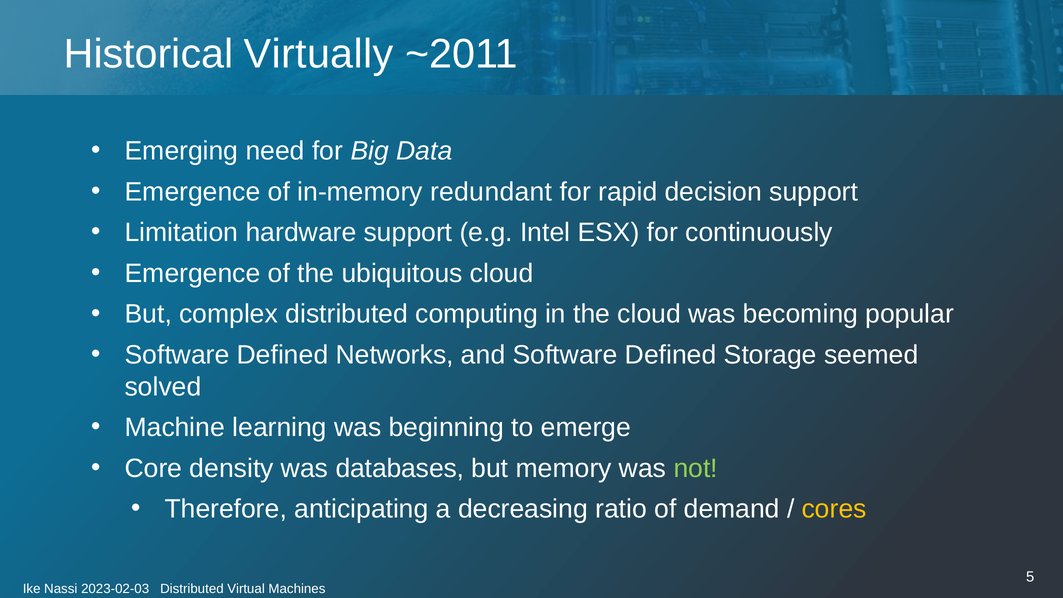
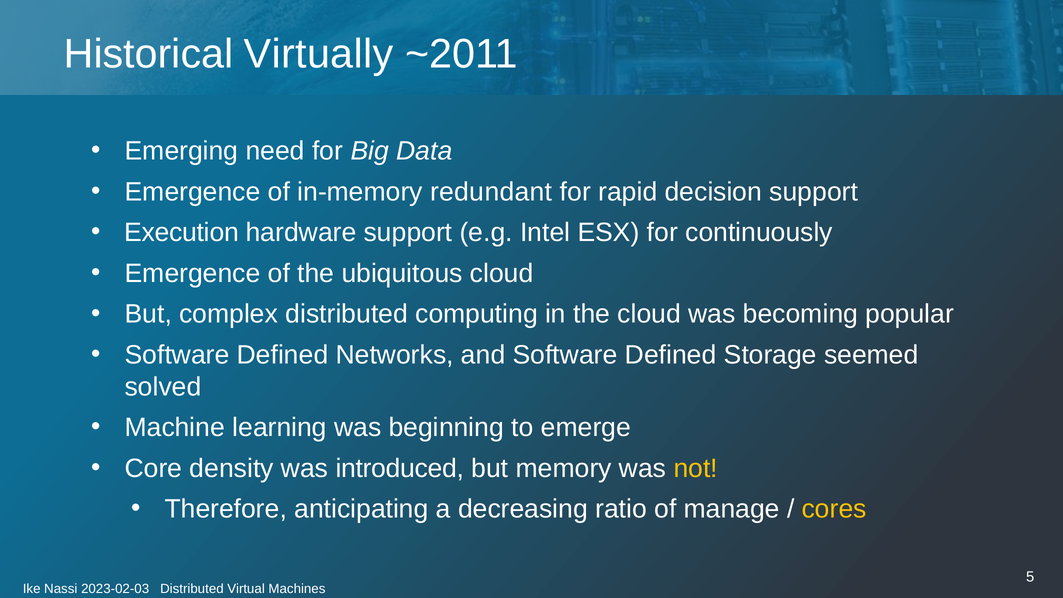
Limitation: Limitation -> Execution (182, 233)
databases: databases -> introduced (400, 468)
not colour: light green -> yellow (696, 468)
demand: demand -> manage (732, 509)
